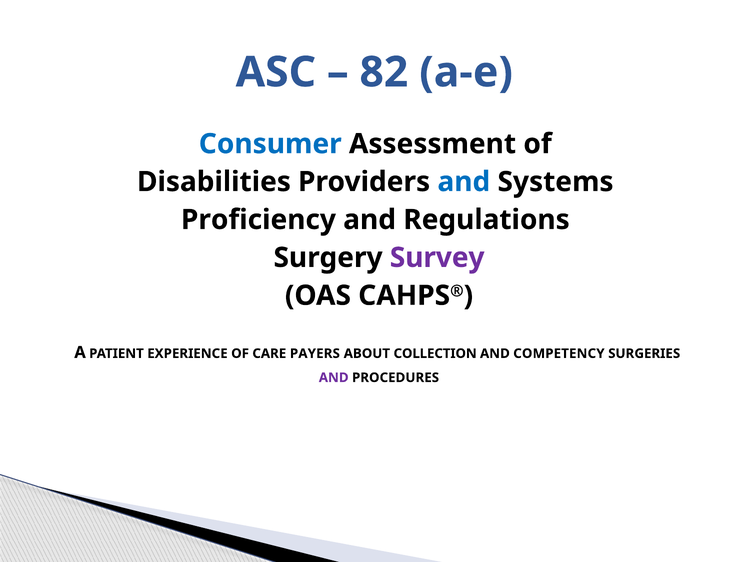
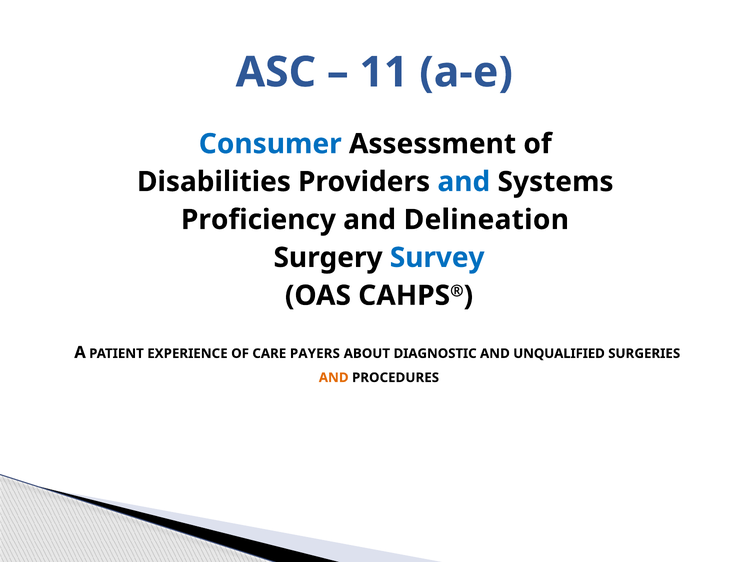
82: 82 -> 11 (384, 72)
Regulations: Regulations -> Delineation (486, 220)
Survey colour: purple -> blue (437, 258)
COLLECTION: COLLECTION -> DIAGNOSTIC (435, 353)
COMPETENCY: COMPETENCY -> UNQUALIFIED (559, 353)
AND colour: purple -> orange (334, 377)
